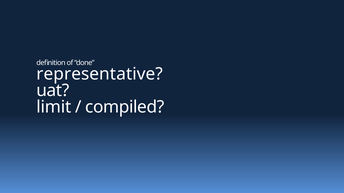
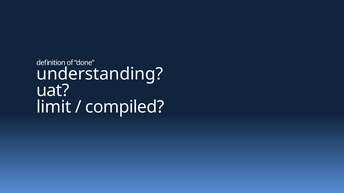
representative: representative -> understanding (100, 74)
